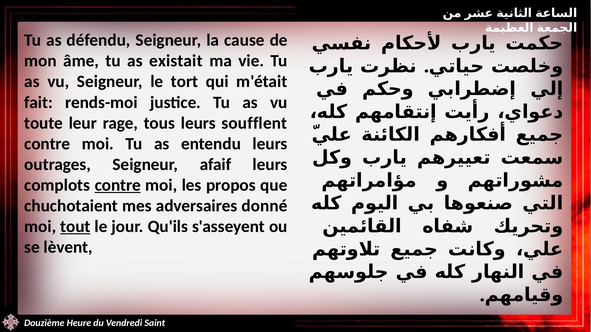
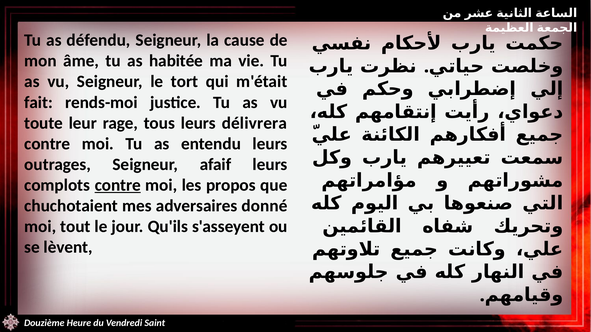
existait: existait -> habitée (176, 61)
soufflent: soufflent -> délivrera (254, 123)
tout underline: present -> none (75, 227)
